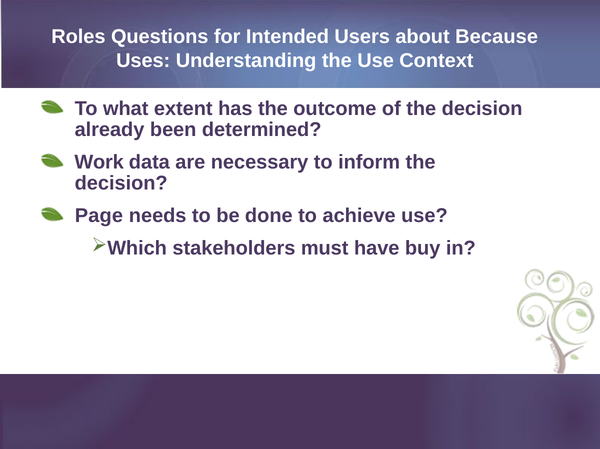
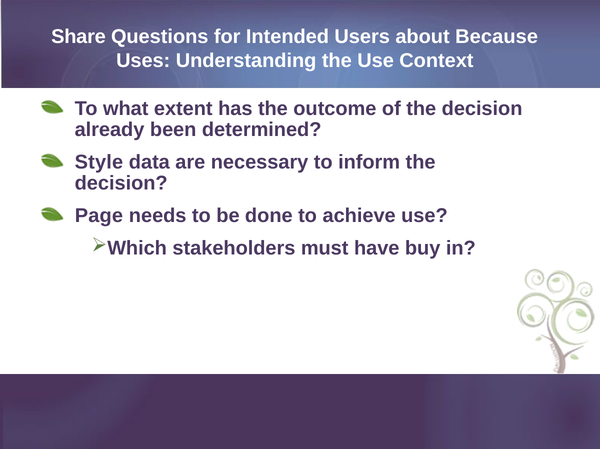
Roles: Roles -> Share (78, 37)
Work: Work -> Style (99, 162)
